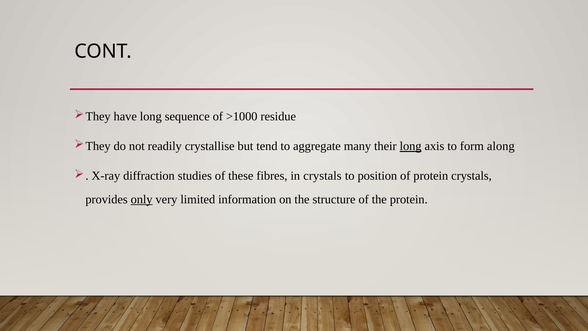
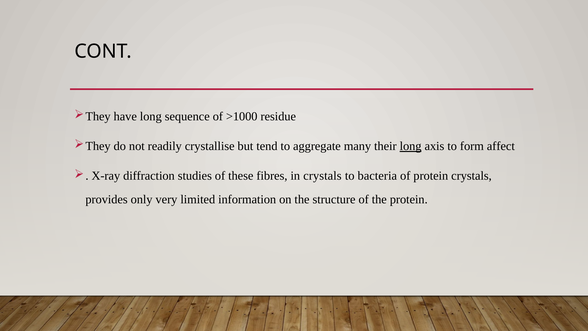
along: along -> affect (501, 146)
position: position -> bacteria (377, 176)
only underline: present -> none (142, 199)
